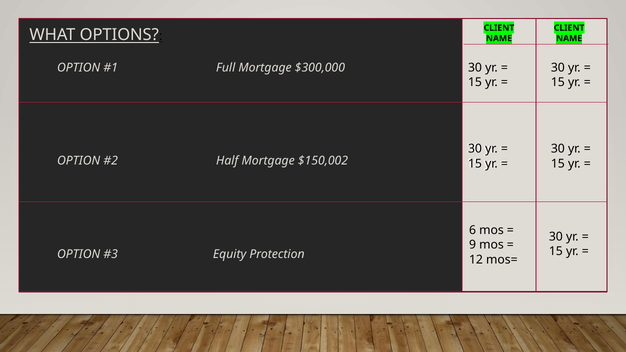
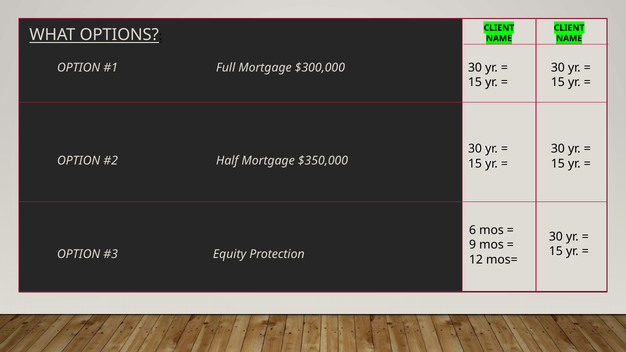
$150,002: $150,002 -> $350,000 (323, 161)
